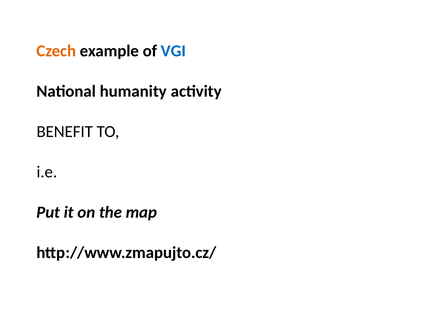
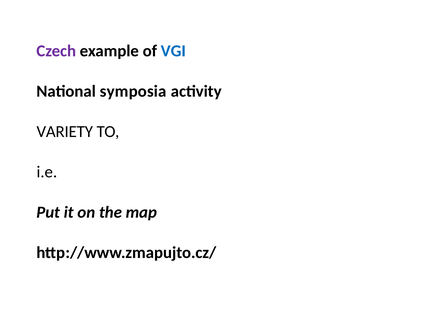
Czech colour: orange -> purple (56, 51)
humanity: humanity -> symposia (133, 91)
BENEFIT: BENEFIT -> VARIETY (65, 132)
